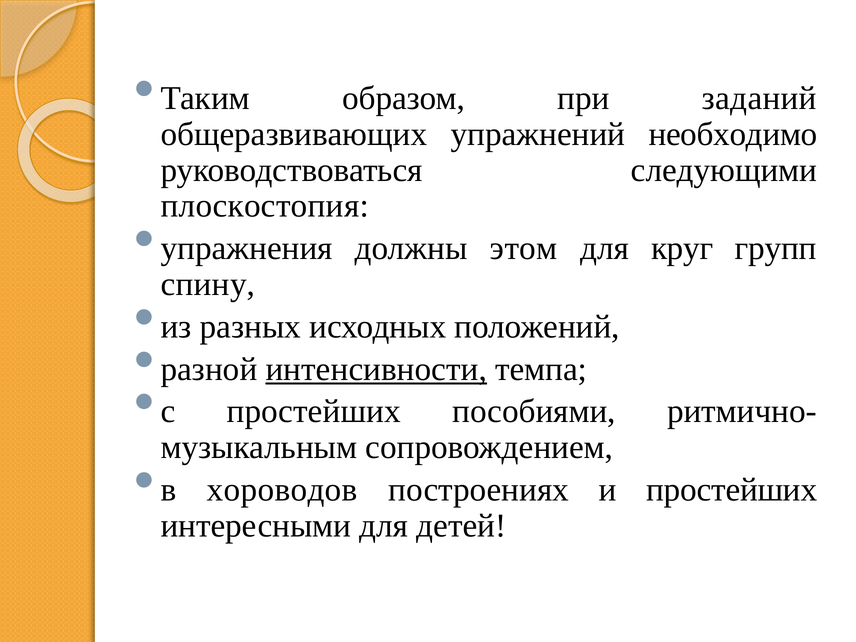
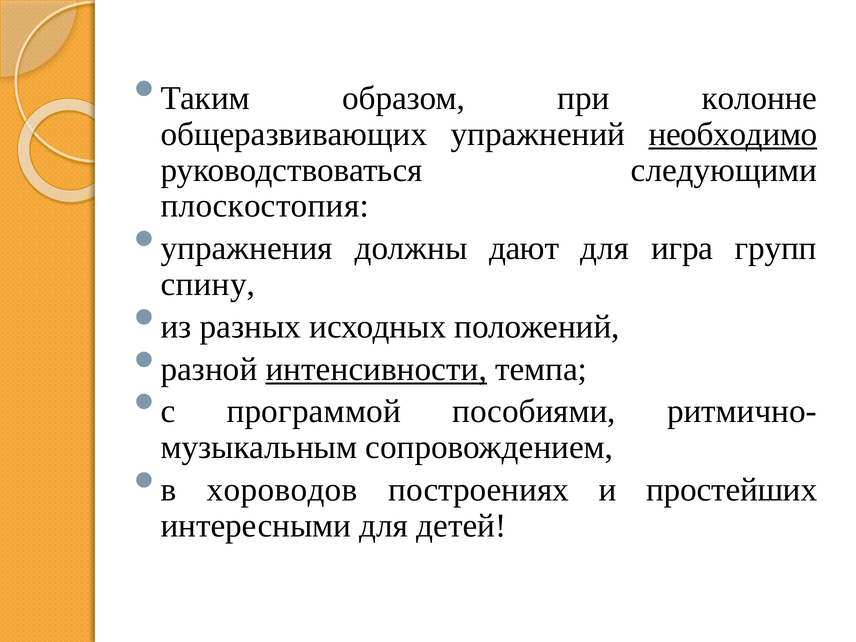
заданий: заданий -> колонне (759, 98)
необходимо underline: none -> present (733, 134)
этом: этом -> дают (524, 248)
круг: круг -> игра (682, 248)
с простейших: простейших -> программой (314, 411)
